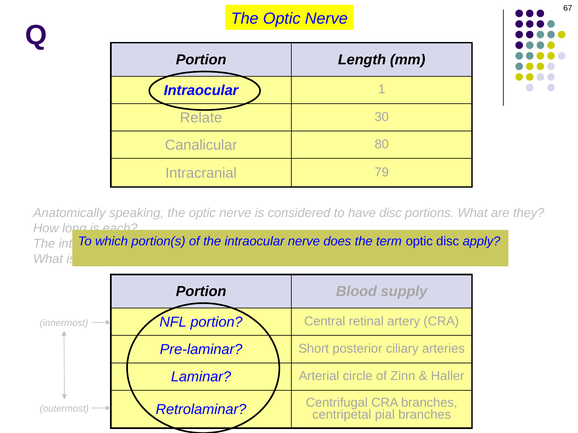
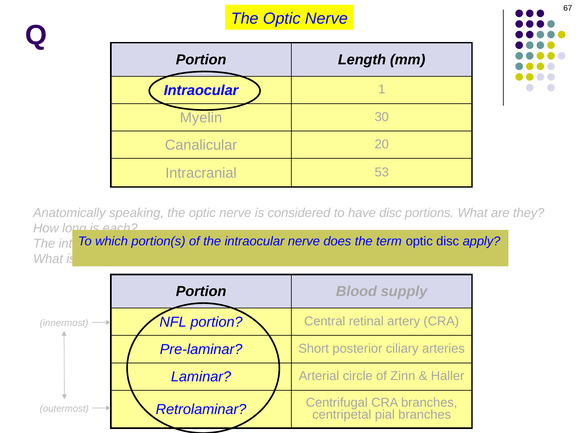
Relate: Relate -> Myelin (201, 118)
80: 80 -> 20 (382, 144)
79: 79 -> 53 (382, 172)
